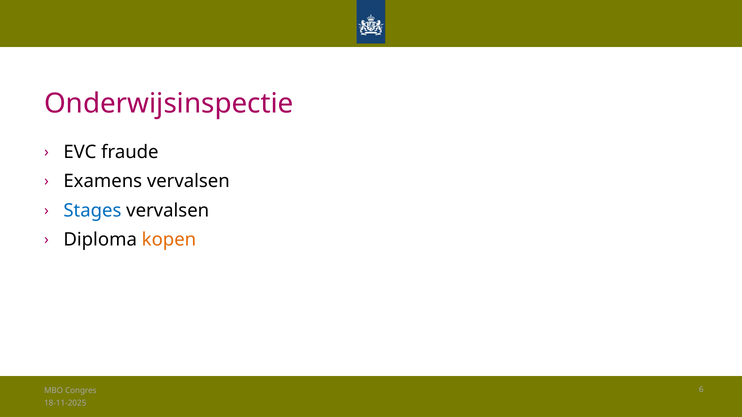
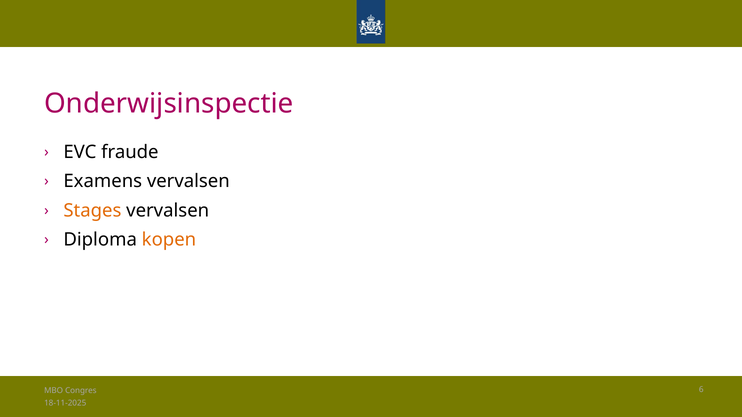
Stages colour: blue -> orange (92, 211)
